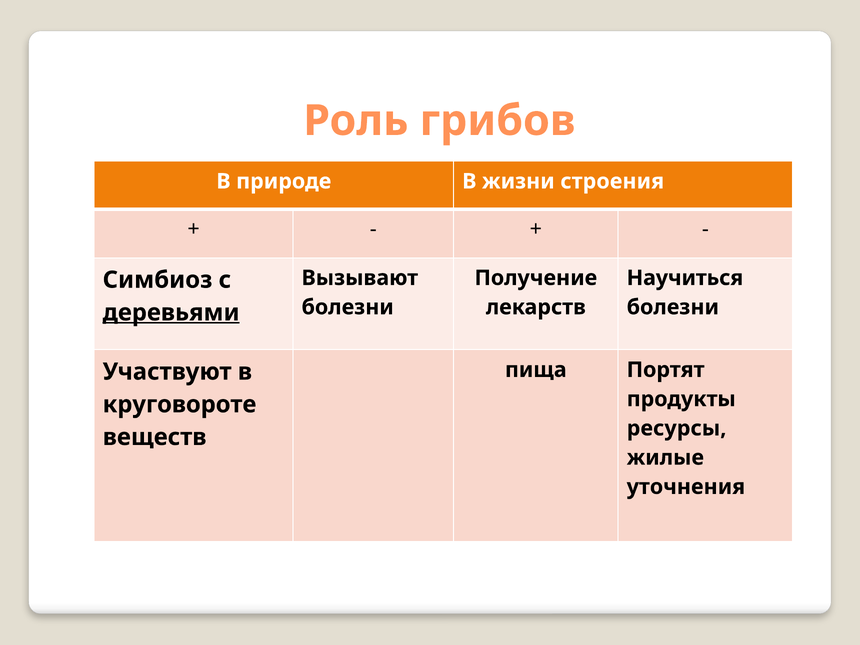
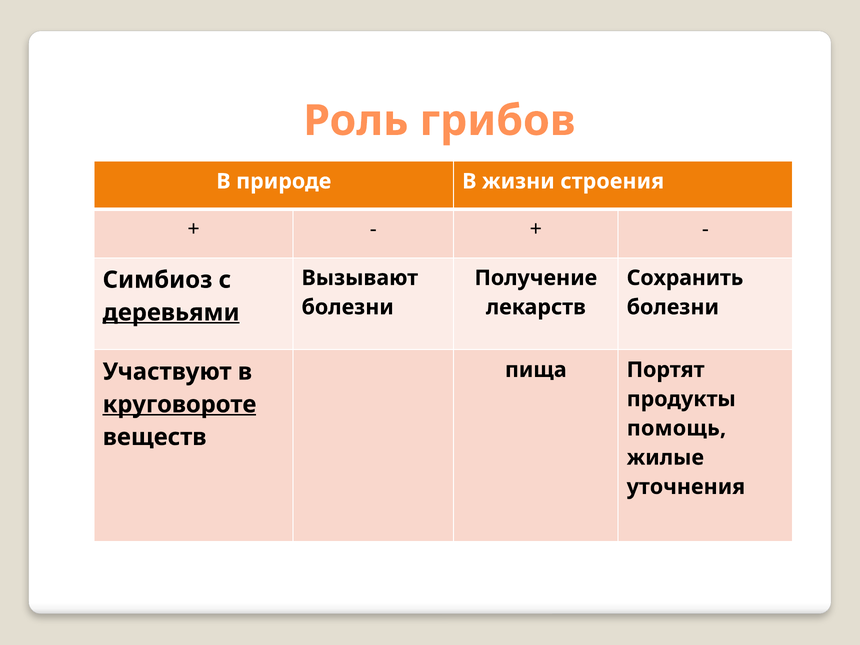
Научиться: Научиться -> Сохранить (685, 278)
круговороте underline: none -> present (179, 404)
ресурсы: ресурсы -> помощь (676, 428)
